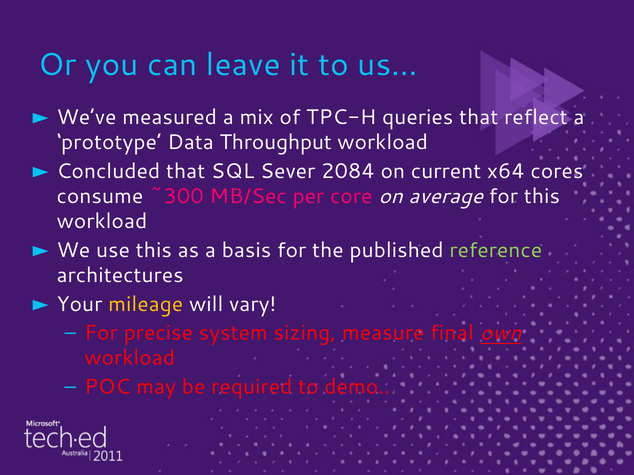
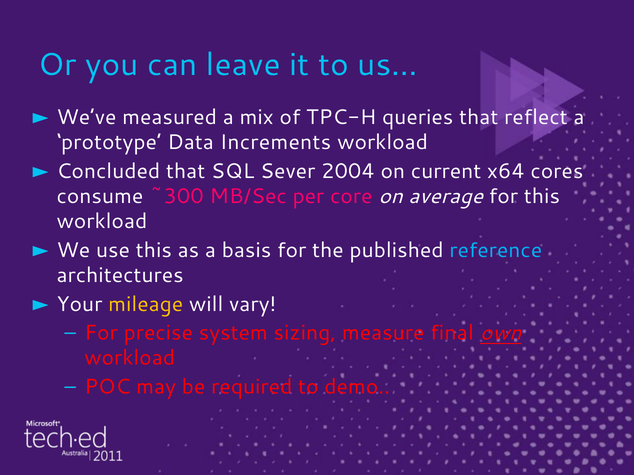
Throughput: Throughput -> Increments (275, 143)
2084: 2084 -> 2004 (348, 171)
reference colour: light green -> light blue (496, 250)
